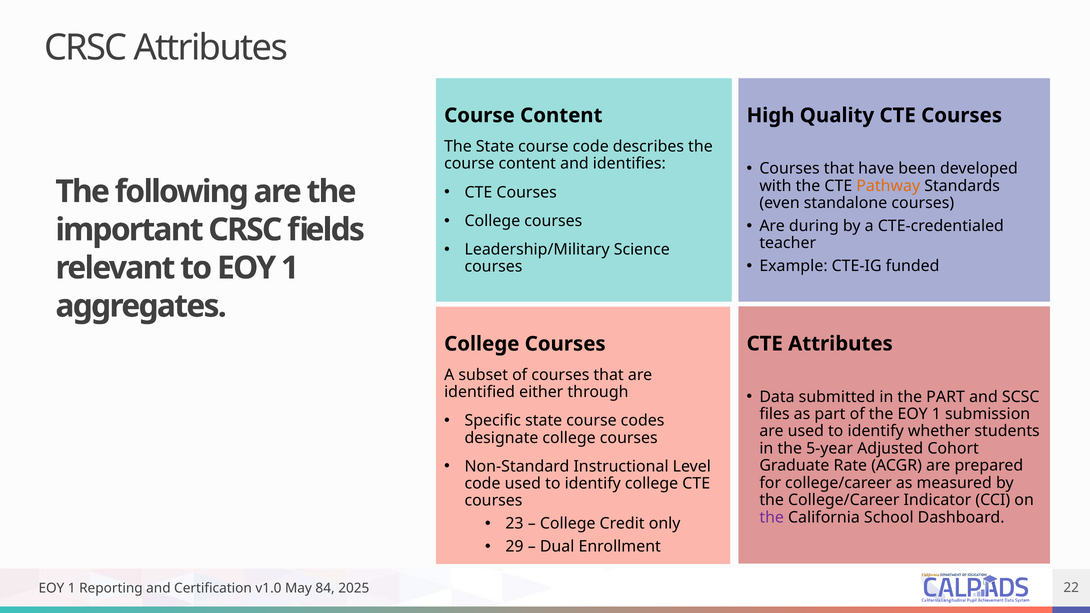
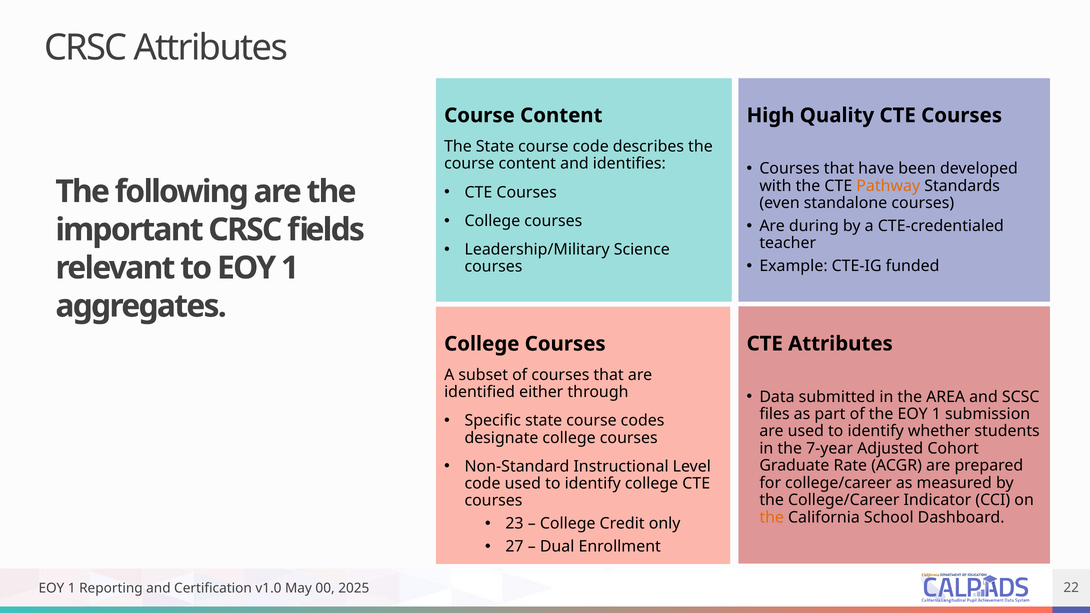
the PART: PART -> AREA (946, 397)
5-year: 5-year -> 7-year (830, 448)
the colour: purple -> orange (772, 517)
29: 29 -> 27 (515, 546)
84: 84 -> 00 (325, 588)
